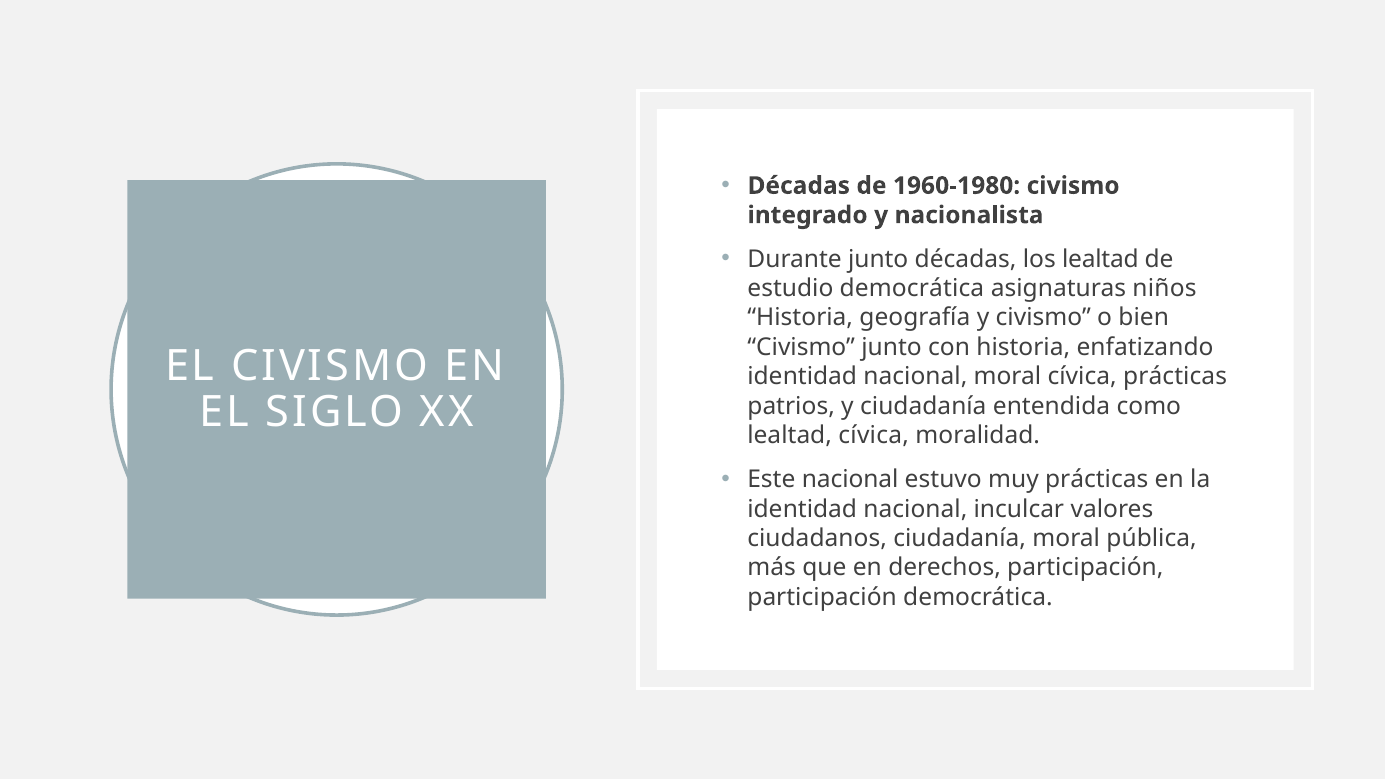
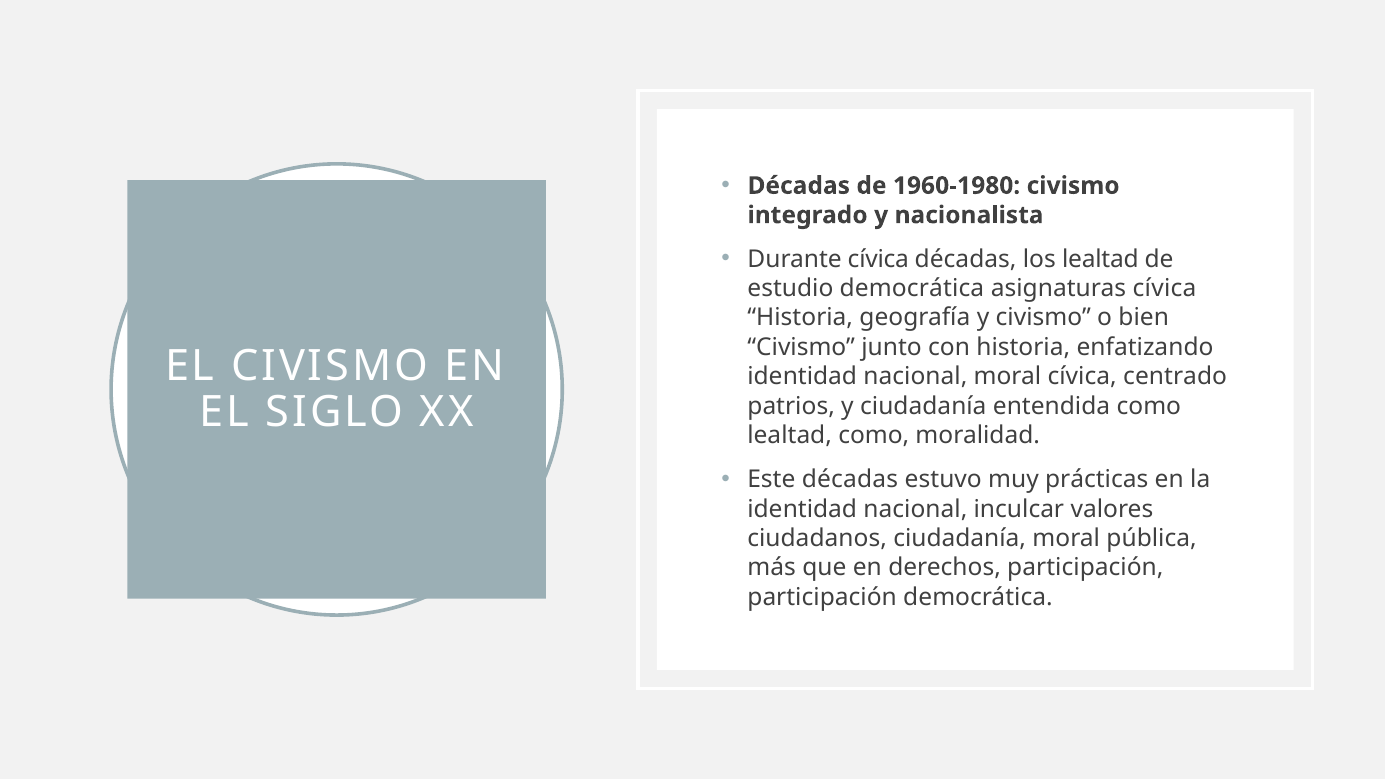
Durante junto: junto -> cívica (878, 259)
asignaturas niños: niños -> cívica (1165, 288)
cívica prácticas: prácticas -> centrado (1175, 377)
lealtad cívica: cívica -> como (874, 436)
Este nacional: nacional -> décadas (850, 480)
